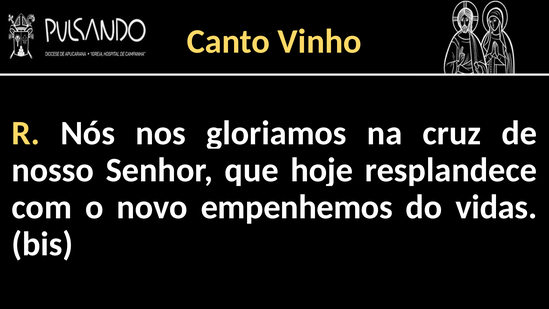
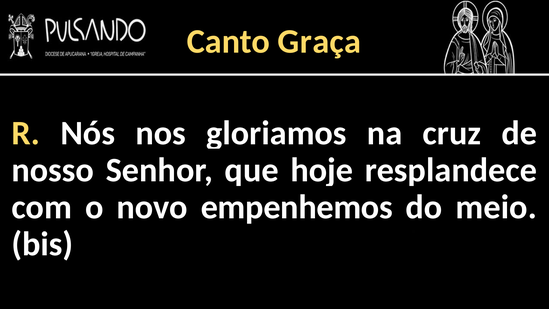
Vinho: Vinho -> Graça (319, 42)
vidas: vidas -> meio (496, 207)
